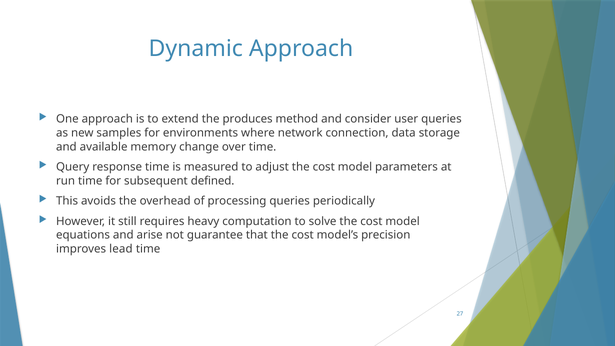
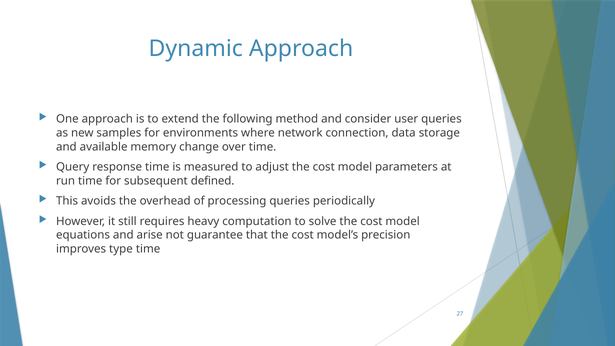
produces: produces -> following (248, 119)
lead: lead -> type (121, 249)
